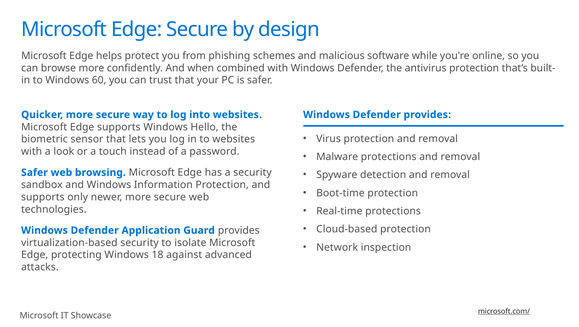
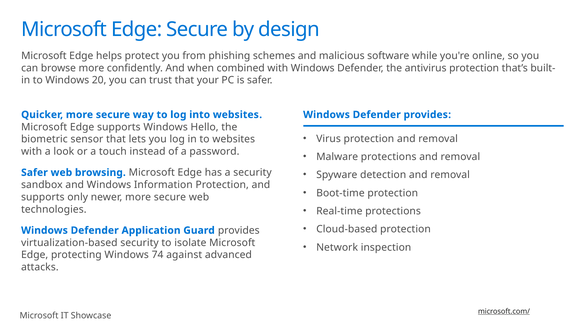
60: 60 -> 20 (99, 80)
18: 18 -> 74 (158, 255)
